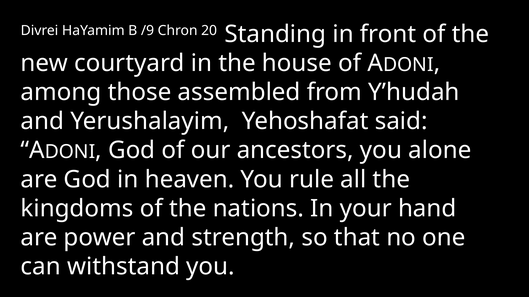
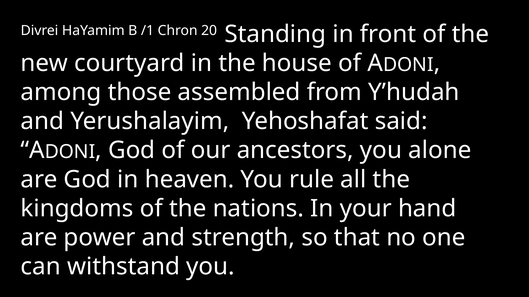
/9: /9 -> /1 (148, 31)
